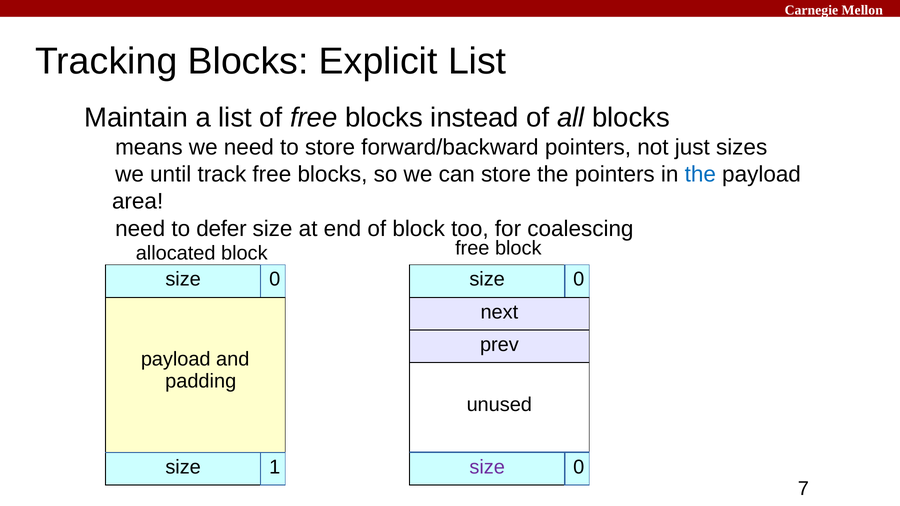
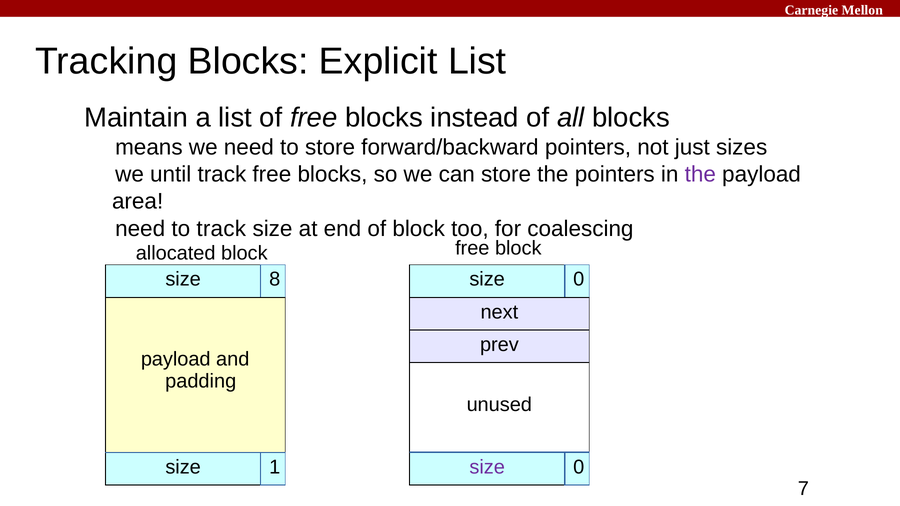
the colour: blue -> purple (700, 175)
to defer: defer -> track (221, 229)
0: 0 -> 8 (275, 280)
